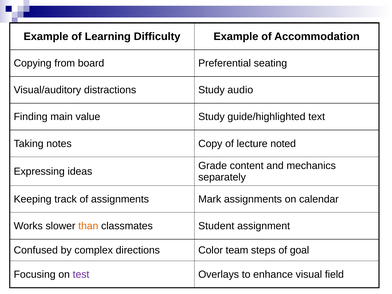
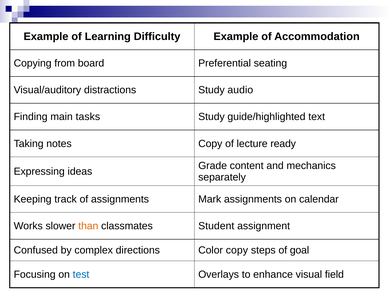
value: value -> tasks (88, 117)
noted: noted -> ready (283, 144)
Color team: team -> copy (237, 250)
test colour: purple -> blue (81, 274)
